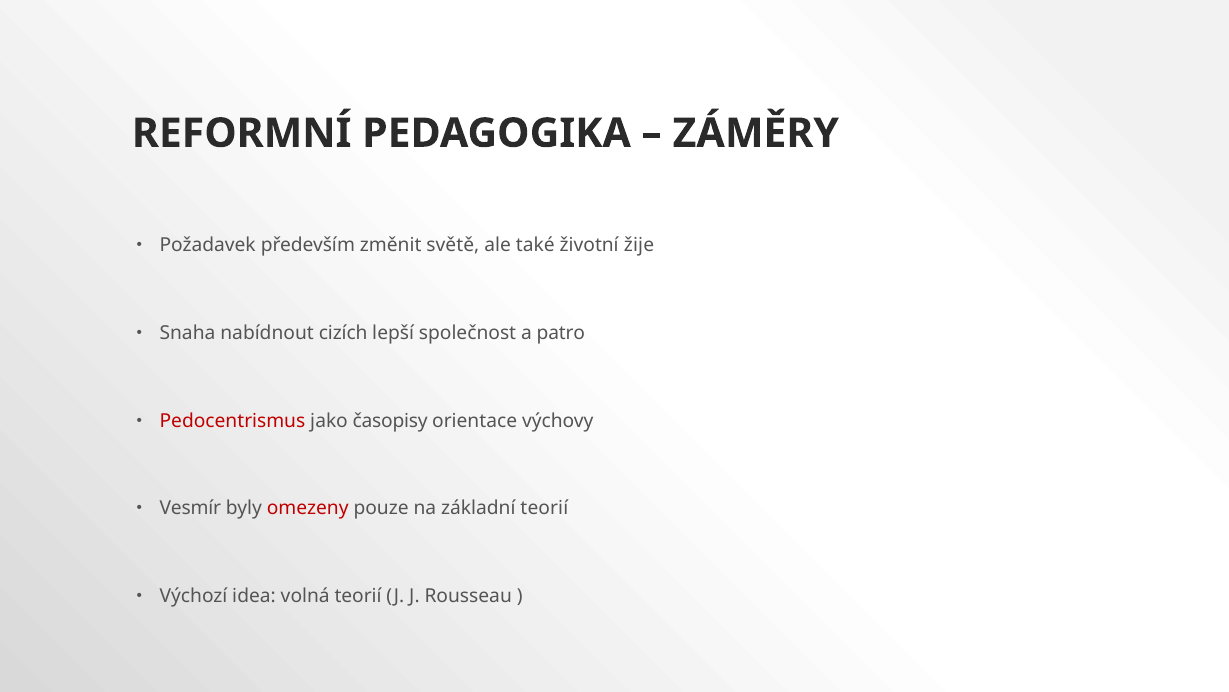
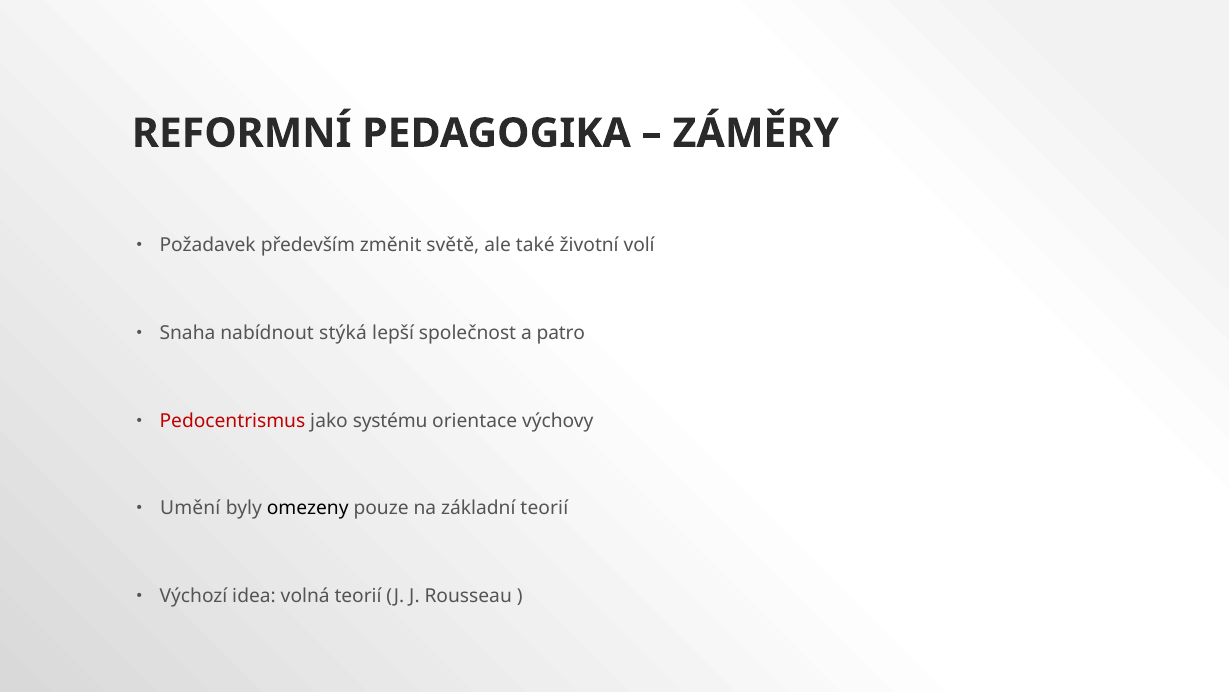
žije: žije -> volí (639, 245)
cizích: cizích -> stýká (343, 333)
časopisy: časopisy -> systému (390, 421)
Vesmír: Vesmír -> Umění (190, 508)
omezeny colour: red -> black (308, 508)
